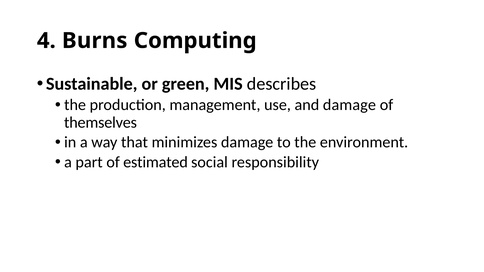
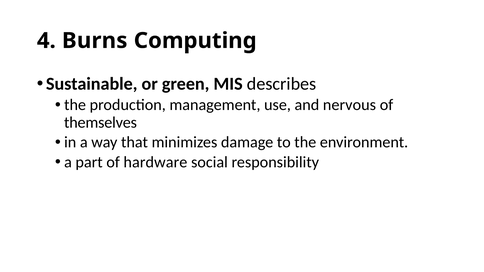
and damage: damage -> nervous (349, 105)
estimated: estimated -> hardware (155, 162)
